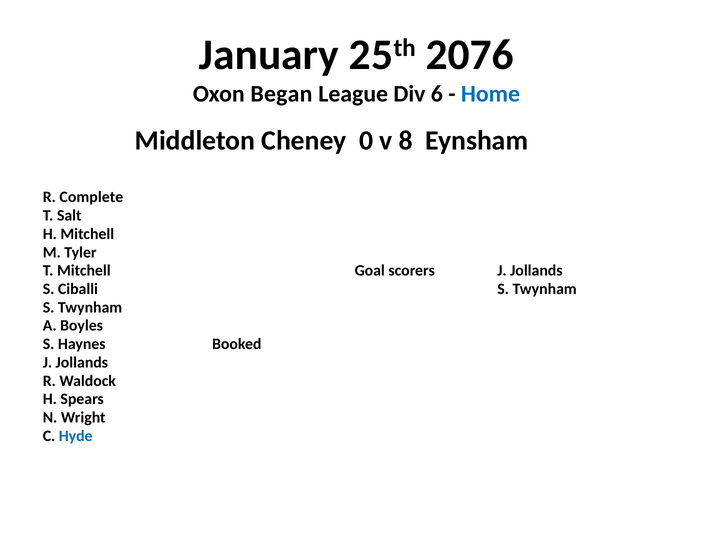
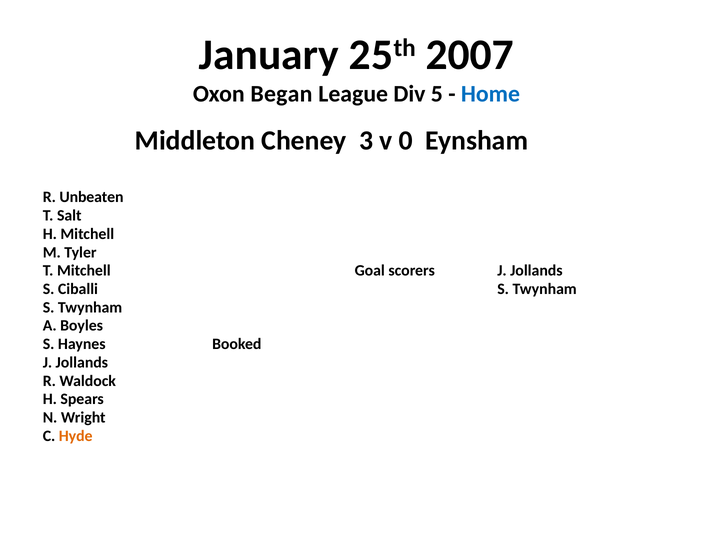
2076: 2076 -> 2007 (470, 55)
6: 6 -> 5 (437, 94)
0: 0 -> 3 (366, 140)
8: 8 -> 0 (406, 140)
Complete: Complete -> Unbeaten (91, 197)
Hyde colour: blue -> orange (76, 436)
